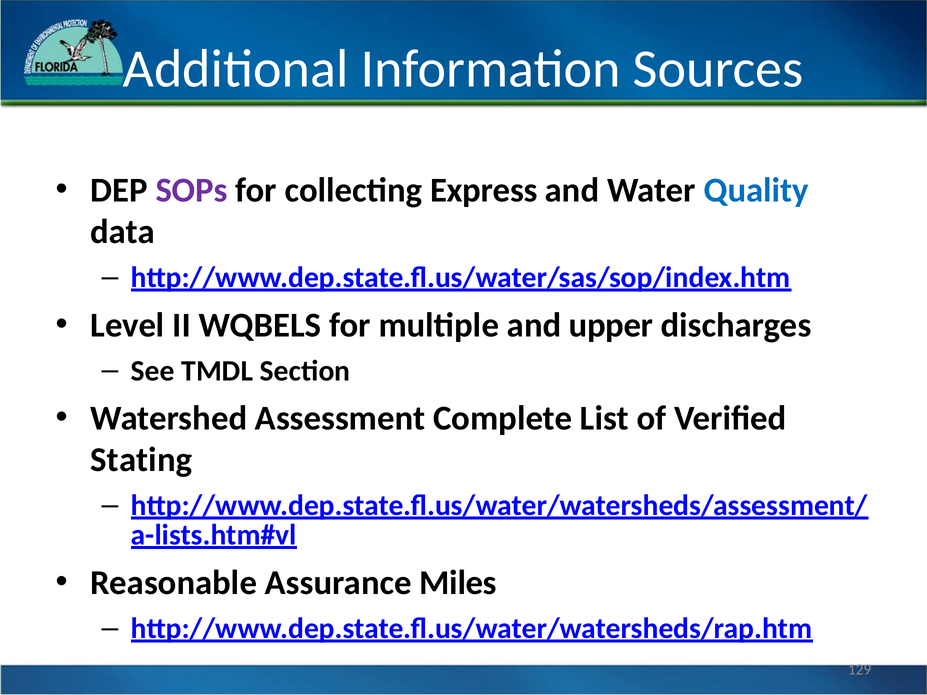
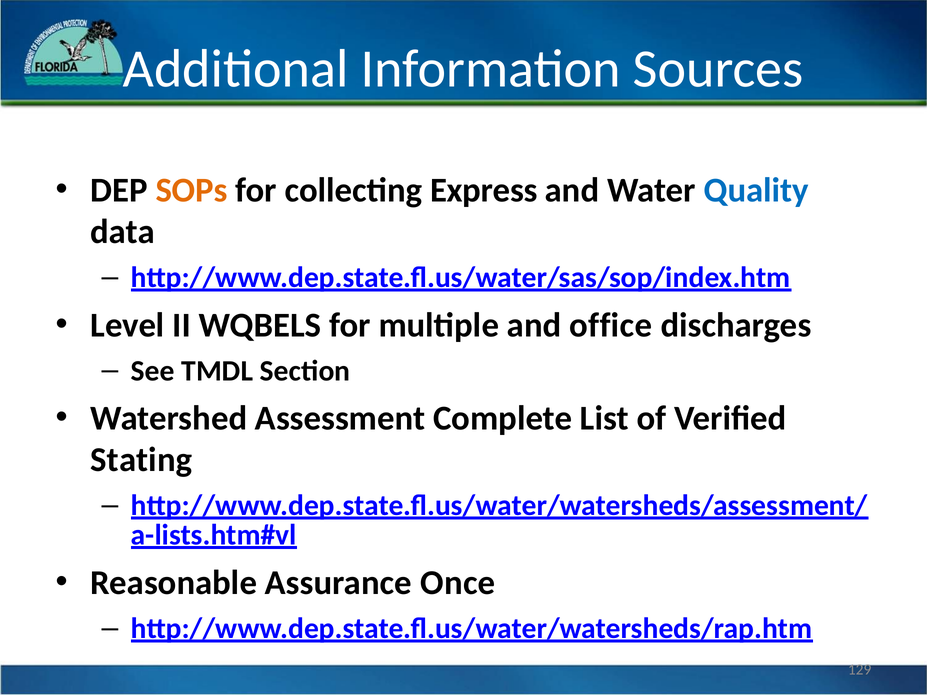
SOPs colour: purple -> orange (192, 190)
upper: upper -> office (611, 325)
Miles: Miles -> Once (458, 583)
